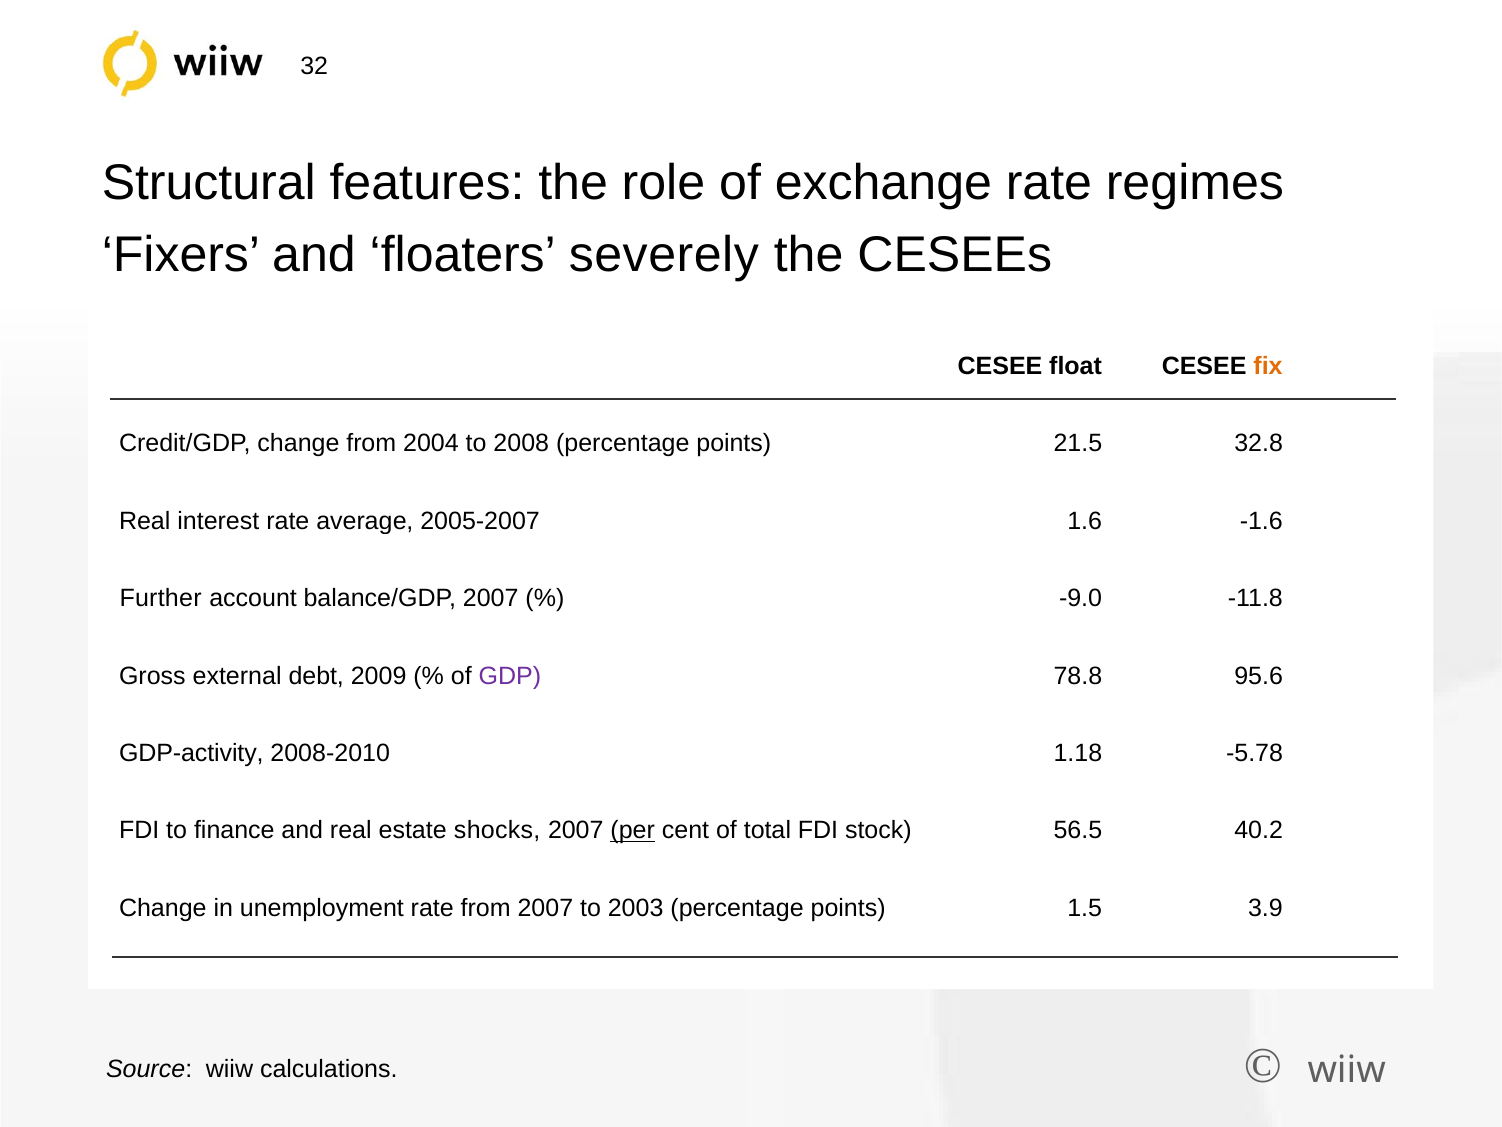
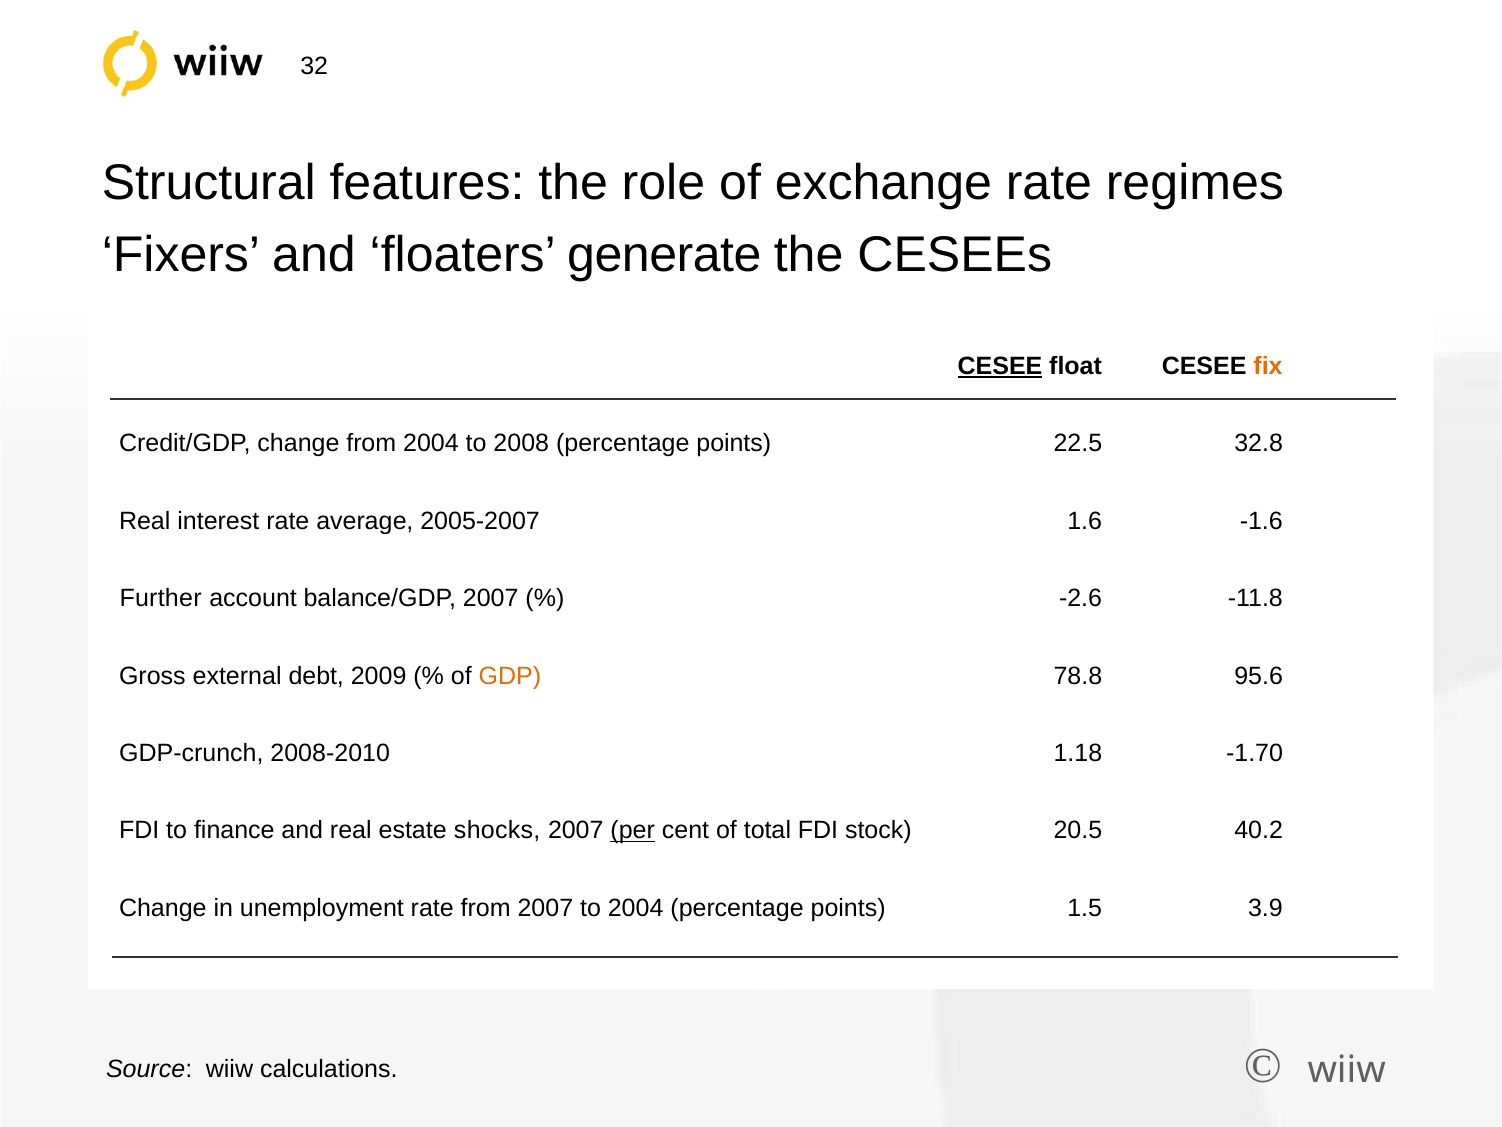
severely: severely -> generate (664, 254)
CESEE underline: none -> present (1000, 366)
21.5: 21.5 -> 22.5 (1078, 443)
-9.0: -9.0 -> -2.6 (1081, 598)
GDP colour: purple -> orange (510, 675)
GDP-activity: GDP-activity -> GDP-crunch (191, 753)
-5.78: -5.78 -> -1.70 (1255, 753)
56.5: 56.5 -> 20.5 (1078, 830)
to 2003: 2003 -> 2004 (636, 908)
